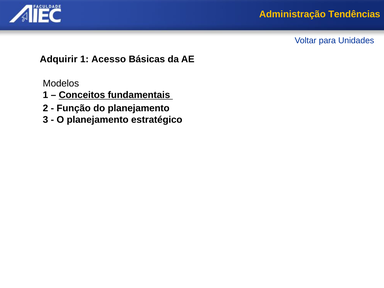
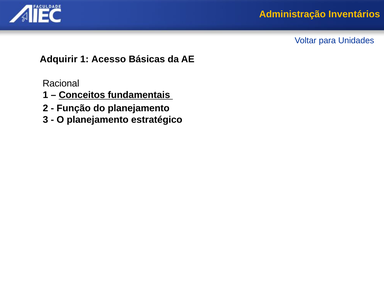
Tendências: Tendências -> Inventários (354, 14)
Modelos: Modelos -> Racional (61, 83)
